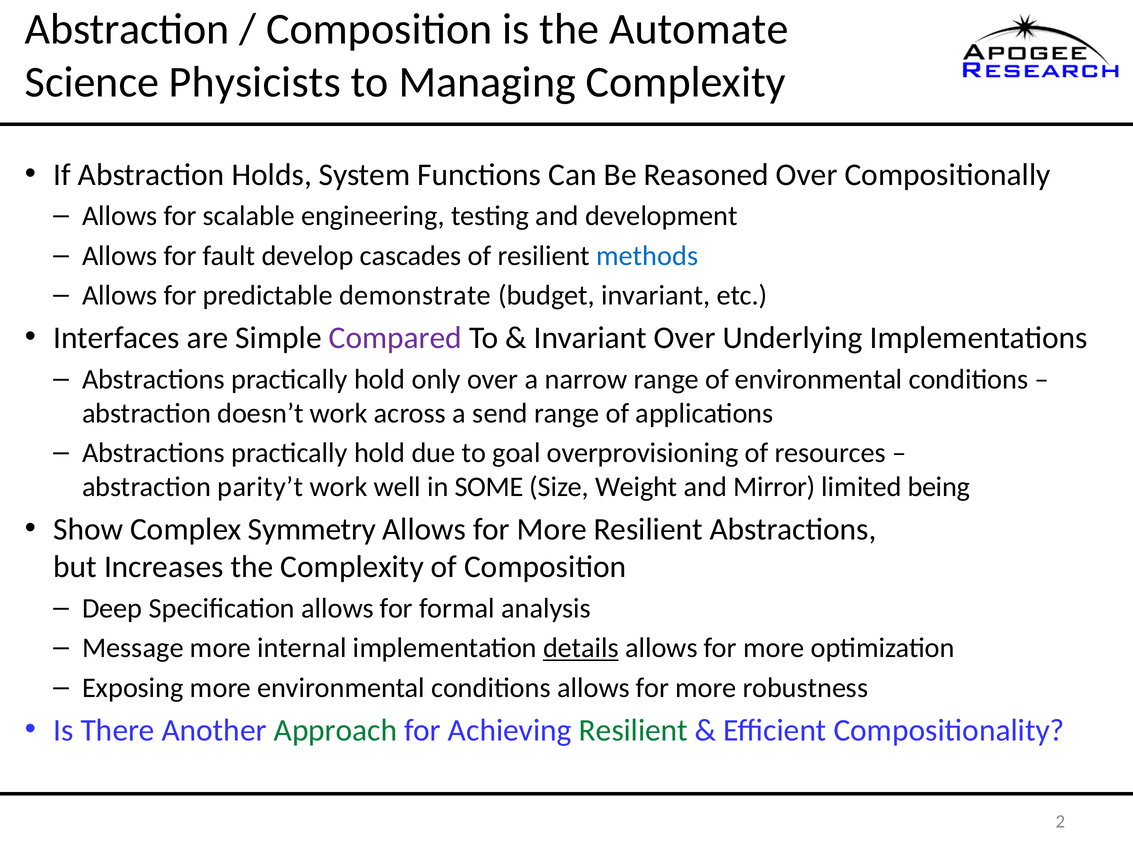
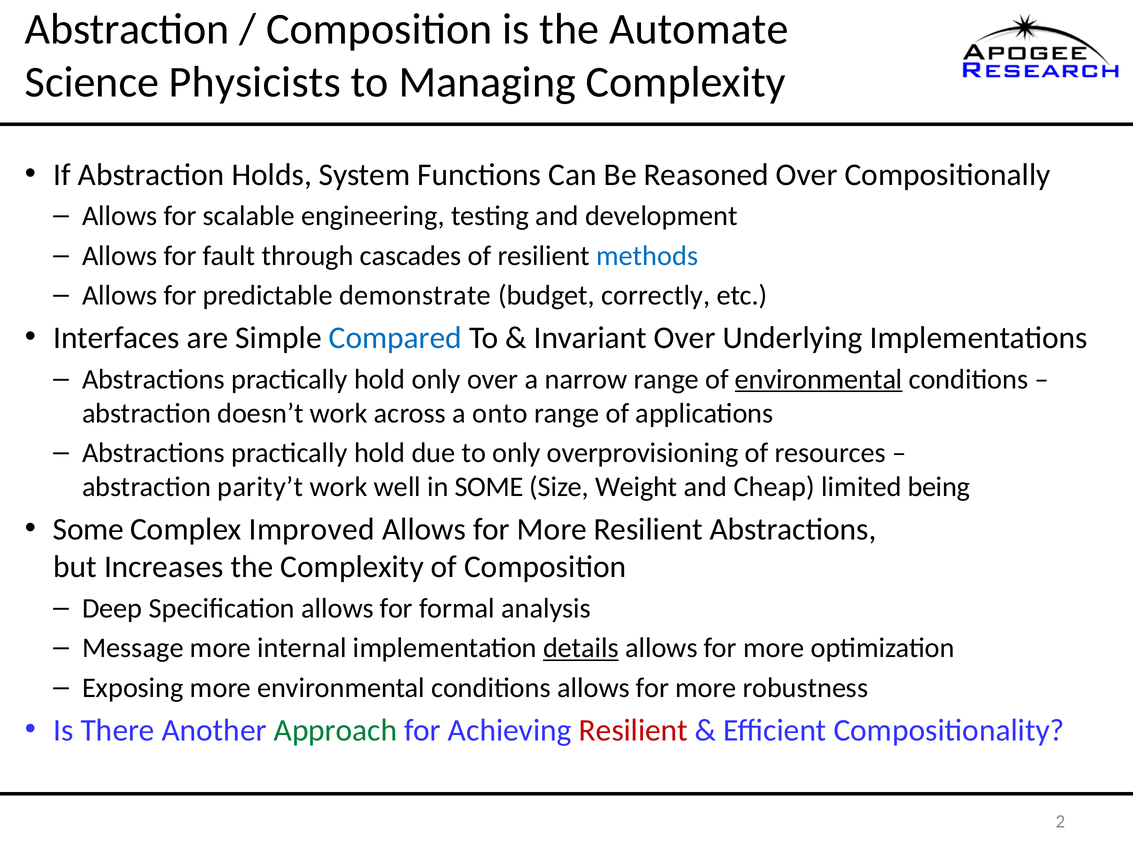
develop: develop -> through (308, 256)
budget invariant: invariant -> correctly (656, 295)
Compared colour: purple -> blue (395, 338)
environmental underline: none -> present (819, 379)
send: send -> onto (500, 413)
to goal: goal -> only (517, 453)
Mirror: Mirror -> Cheap (774, 487)
Show: Show -> Some (88, 529)
Symmetry: Symmetry -> Improved (312, 529)
Resilient colour: green -> red (633, 730)
